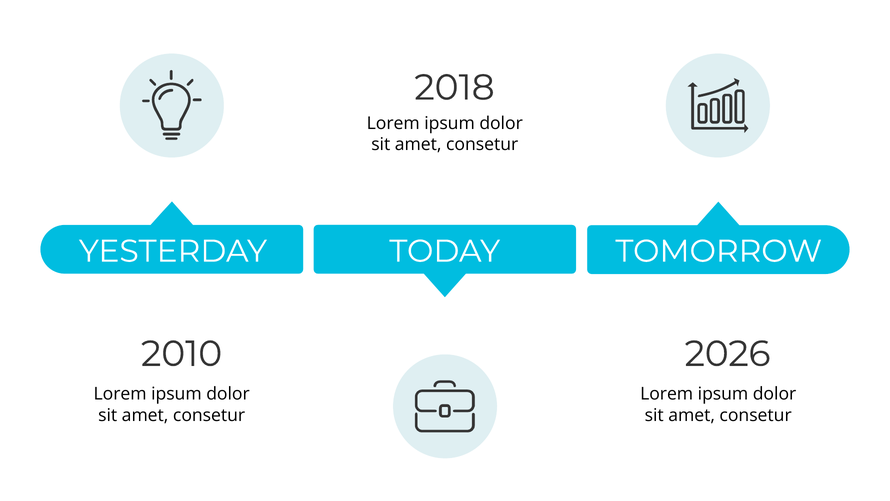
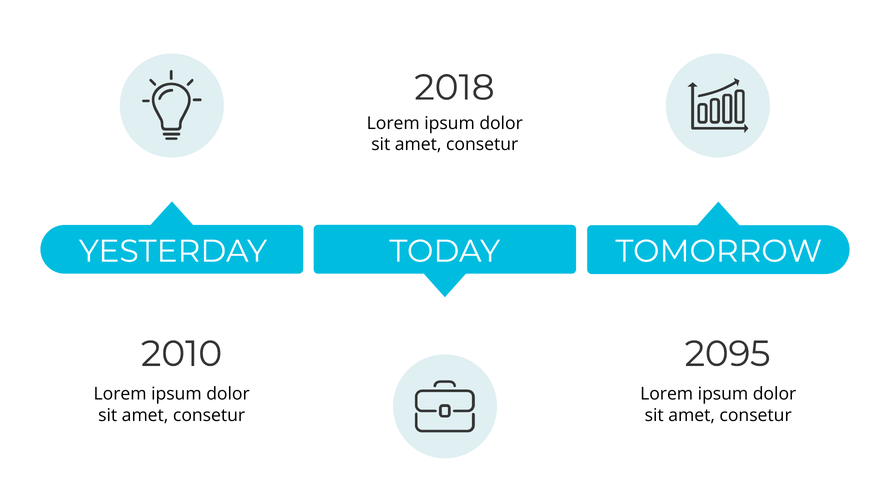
2026: 2026 -> 2095 (728, 354)
